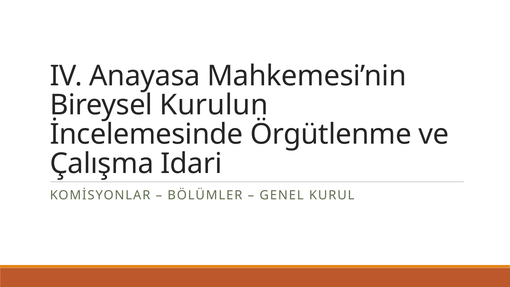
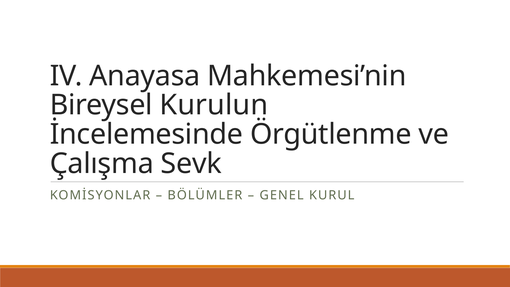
Idari: Idari -> Sevk (191, 164)
